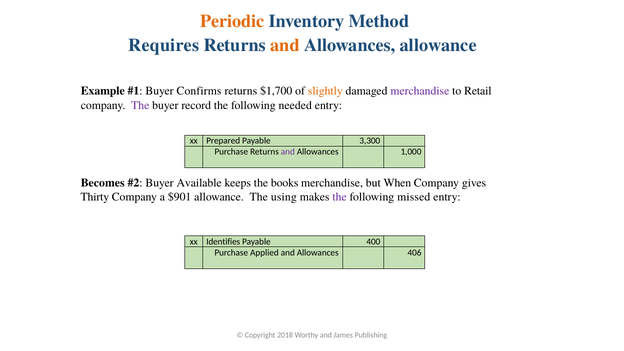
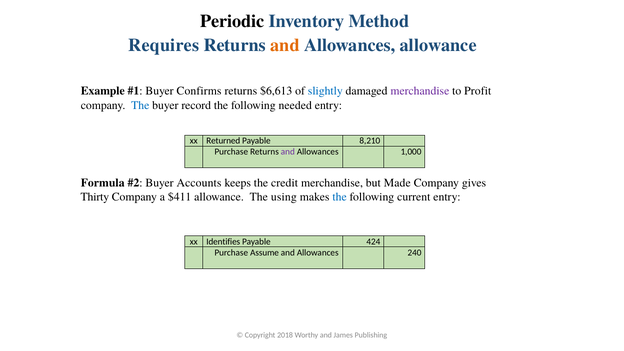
Periodic colour: orange -> black (232, 21)
$1,700: $1,700 -> $6,613 (276, 91)
slightly colour: orange -> blue (325, 91)
Retail: Retail -> Profit (478, 91)
The colour: purple -> blue (140, 105)
Prepared: Prepared -> Returned (223, 141)
3,300: 3,300 -> 8,210 (370, 141)
Becomes: Becomes -> Formula (103, 183)
Available: Available -> Accounts (199, 183)
books: books -> credit (285, 183)
When: When -> Made (397, 183)
$901: $901 -> $411 (180, 197)
the colour: purple -> blue (340, 197)
missed: missed -> current (414, 197)
400: 400 -> 424 (373, 242)
Applied: Applied -> Assume (265, 252)
406: 406 -> 240 (414, 252)
